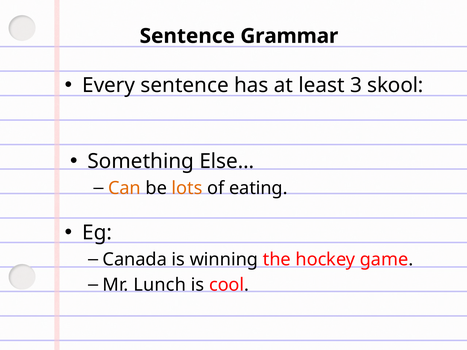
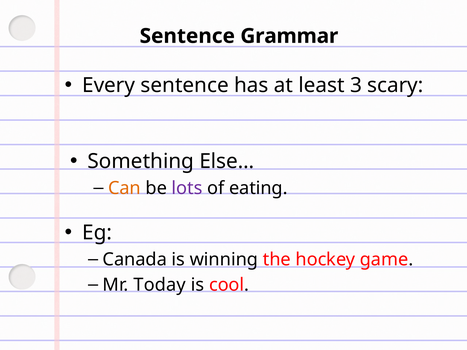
skool: skool -> scary (395, 85)
lots colour: orange -> purple (187, 188)
Lunch: Lunch -> Today (160, 285)
